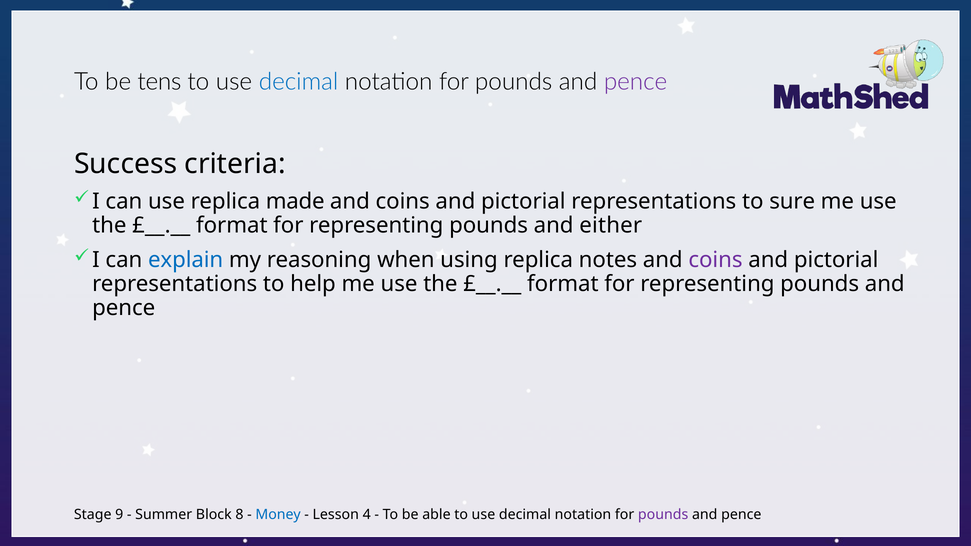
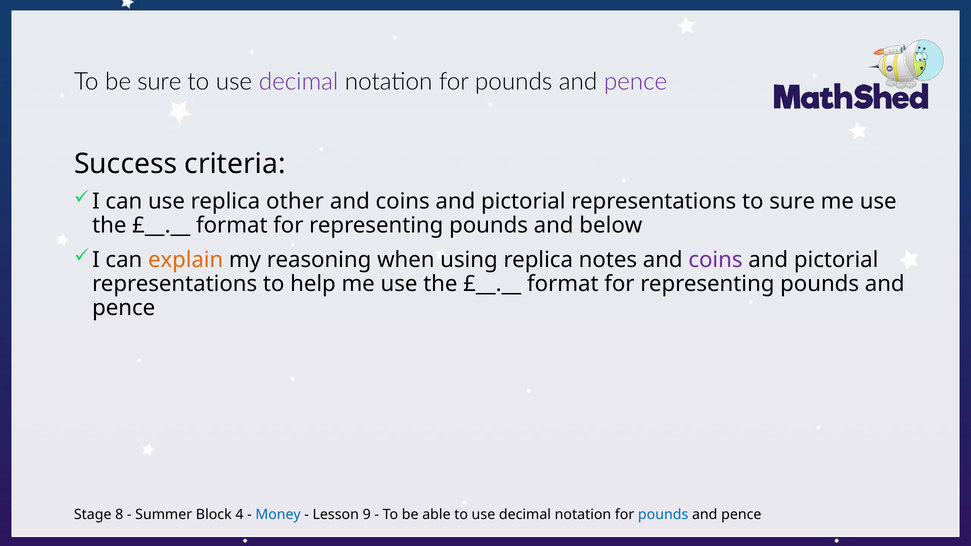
be tens: tens -> sure (159, 82)
decimal colour: blue -> purple (299, 82)
made: made -> other (295, 202)
either: either -> below (611, 226)
explain colour: blue -> orange (186, 260)
9: 9 -> 8 (119, 515)
8: 8 -> 4 (240, 515)
4: 4 -> 9 (367, 515)
pounds colour: purple -> blue (663, 515)
